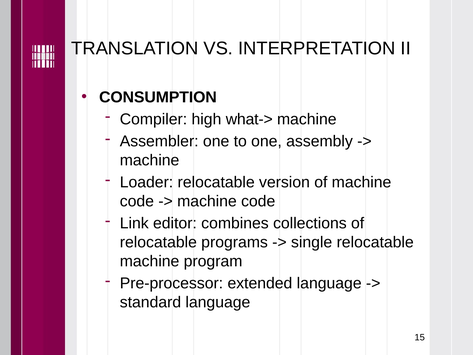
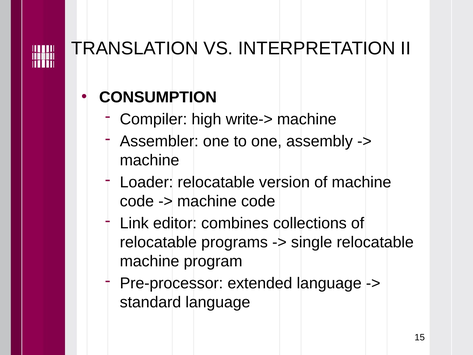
what->: what-> -> write-> (249, 119)
